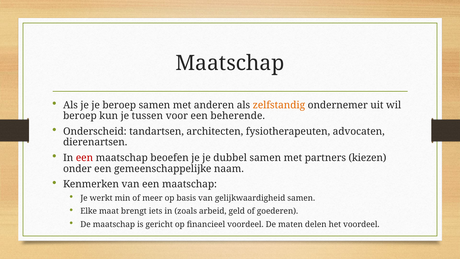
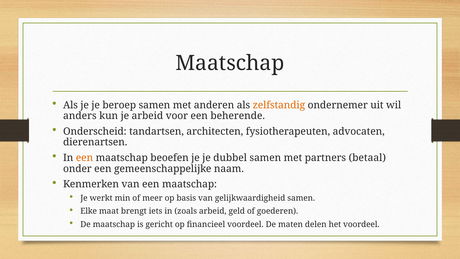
beroep: beroep -> anders (80, 116)
je tussen: tussen -> arbeid (147, 116)
een colour: red -> orange (84, 158)
kiezen: kiezen -> betaal (367, 158)
